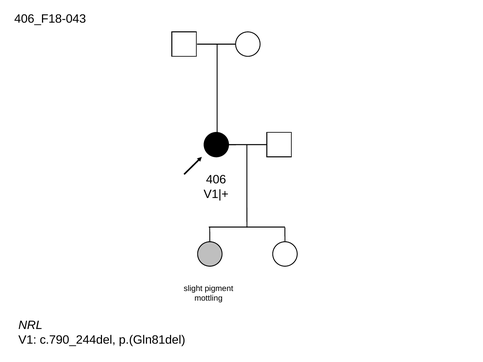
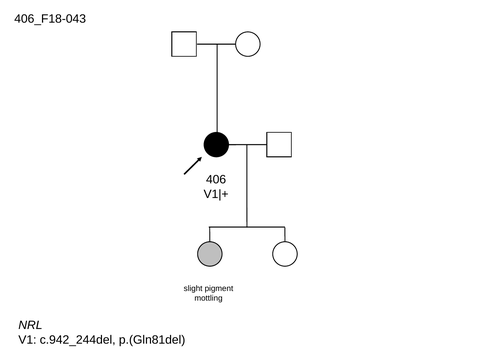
c.790_244del: c.790_244del -> c.942_244del (78, 340)
